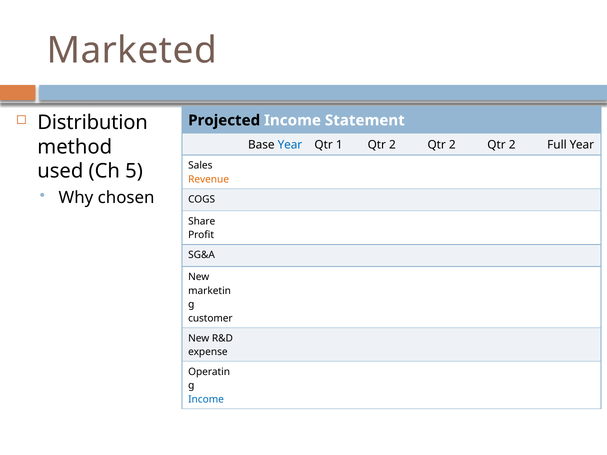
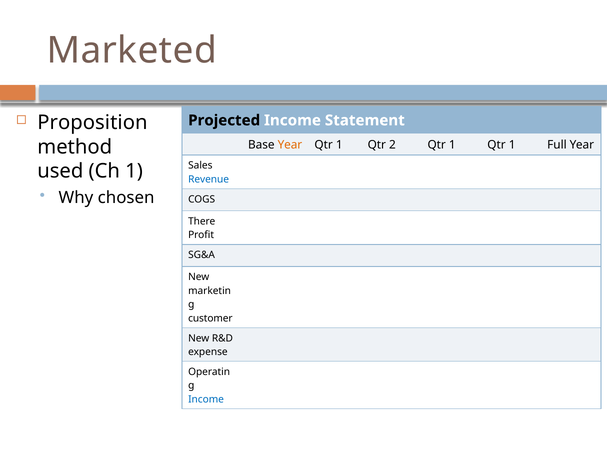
Distribution: Distribution -> Proposition (92, 123)
Year colour: blue -> orange (290, 145)
2: 2 -> 1 (452, 145)
2: 2 -> 1 (512, 145)
Ch 5: 5 -> 1 (134, 171)
Revenue colour: orange -> blue (209, 179)
Share: Share -> There (202, 221)
